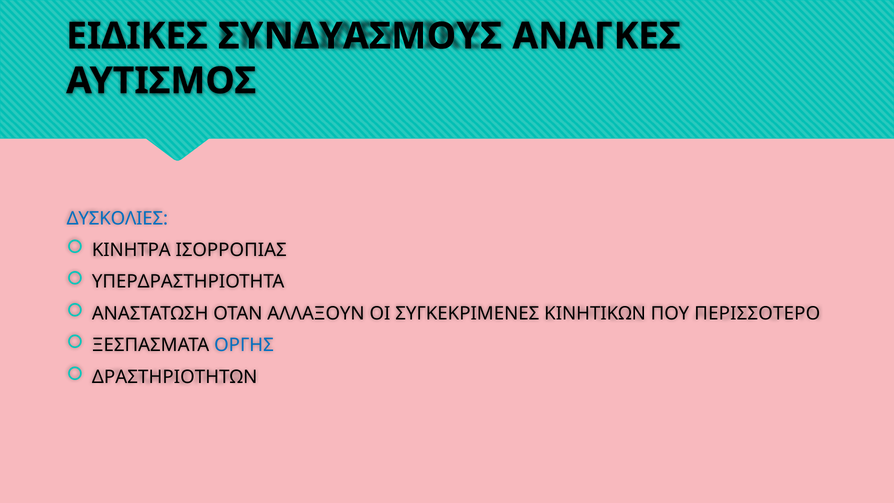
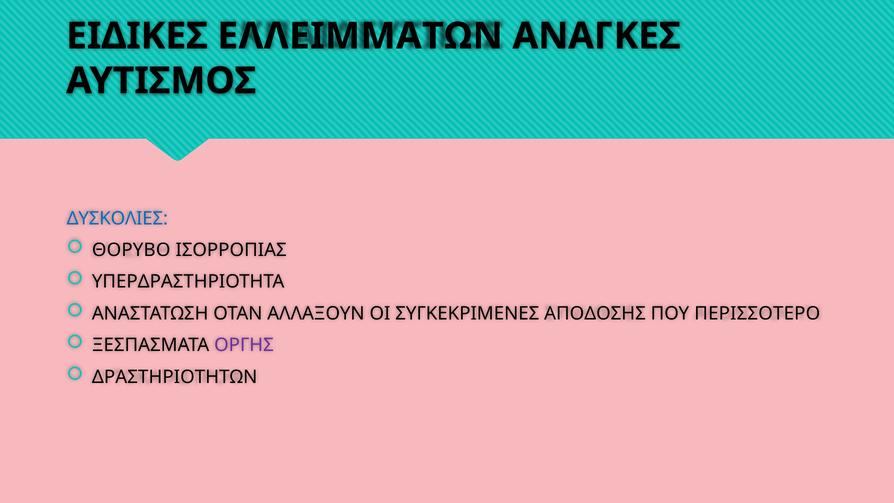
ΣΥΝΔΥΑΣΜΟΥΣ: ΣΥΝΔΥΑΣΜΟΥΣ -> ΕΛΛΕΙΜΜΑΤΩΝ (360, 36)
ΚΙΝΗΤΡΑ: ΚΙΝΗΤΡΑ -> ΘΟΡΥΒΟ (131, 250)
ΚΙΝΗΤΙΚΩΝ: ΚΙΝΗΤΙΚΩΝ -> ΑΠΟΔΟΣΗΣ (595, 313)
ΟΡΓΗΣ colour: blue -> purple (244, 345)
